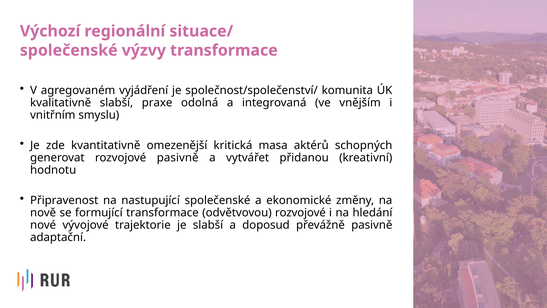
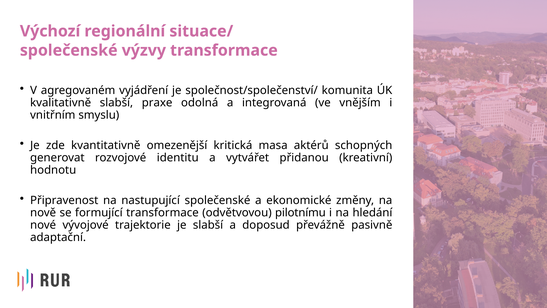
rozvojové pasivně: pasivně -> identitu (178, 157)
odvětvovou rozvojové: rozvojové -> pilotnímu (300, 212)
